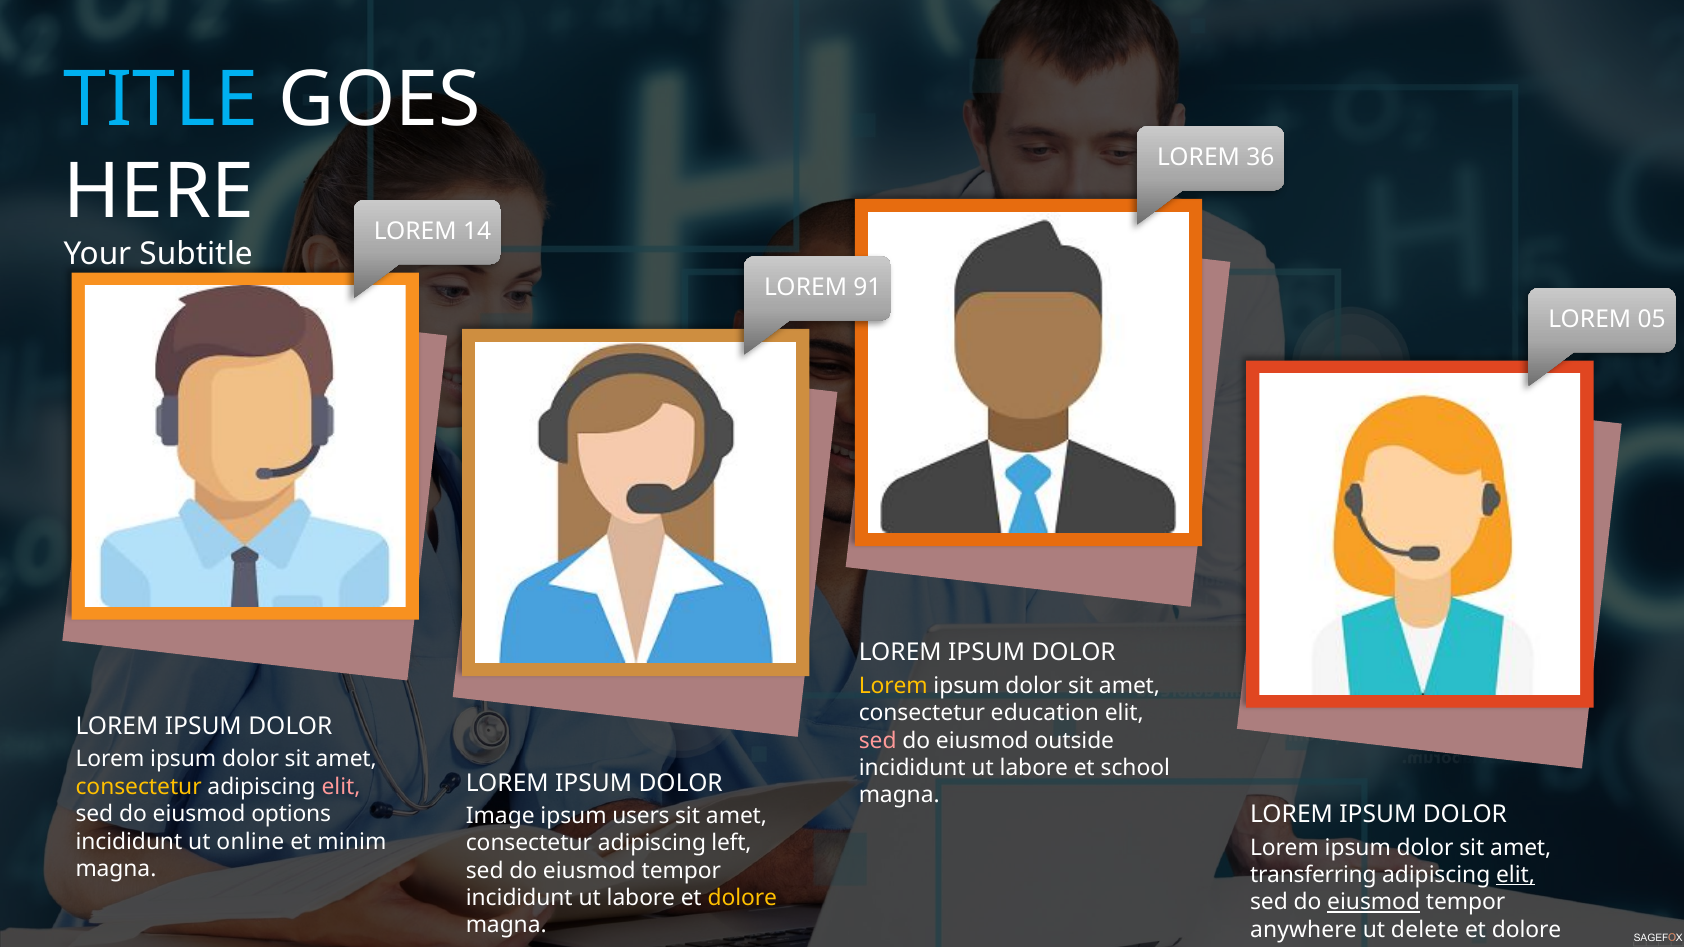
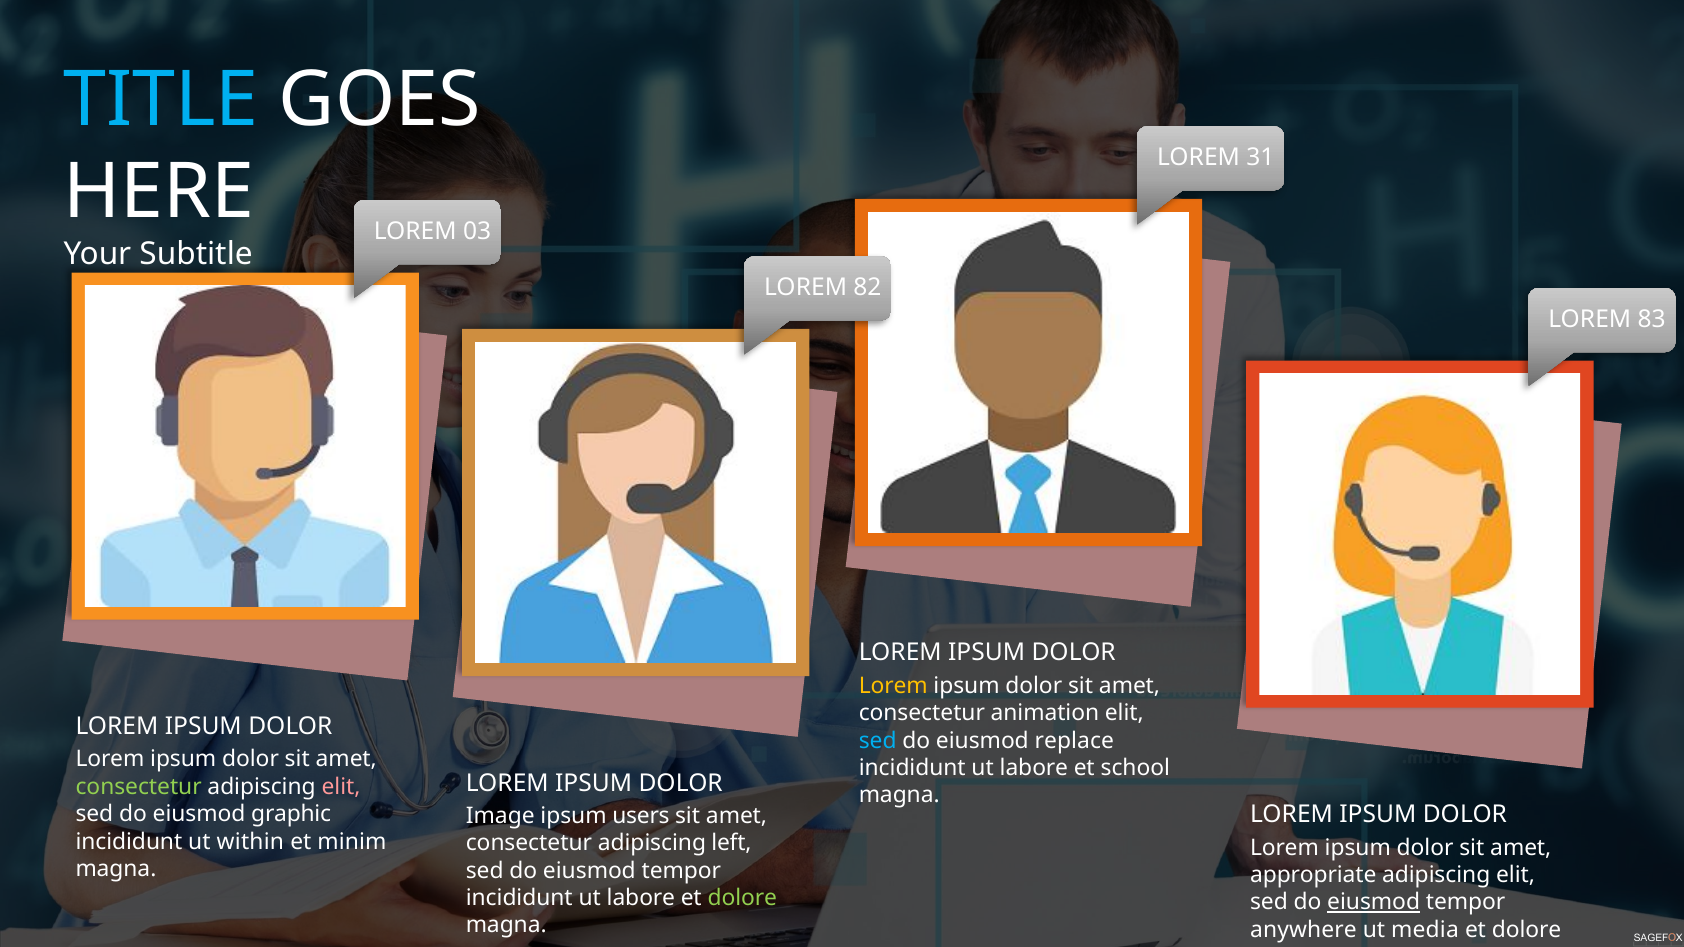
36: 36 -> 31 (1260, 157)
14: 14 -> 03 (477, 231)
91: 91 -> 82 (867, 288)
05: 05 -> 83 (1652, 319)
education: education -> animation (1045, 713)
sed colour: pink -> light blue (878, 741)
outside: outside -> replace (1074, 741)
consectetur colour: yellow -> light green (139, 787)
options: options -> graphic (291, 814)
online: online -> within (250, 842)
transferring: transferring -> appropriate (1313, 875)
elit underline: present -> none (1516, 875)
dolore colour: yellow -> light green (742, 898)
delete: delete -> media (1425, 930)
